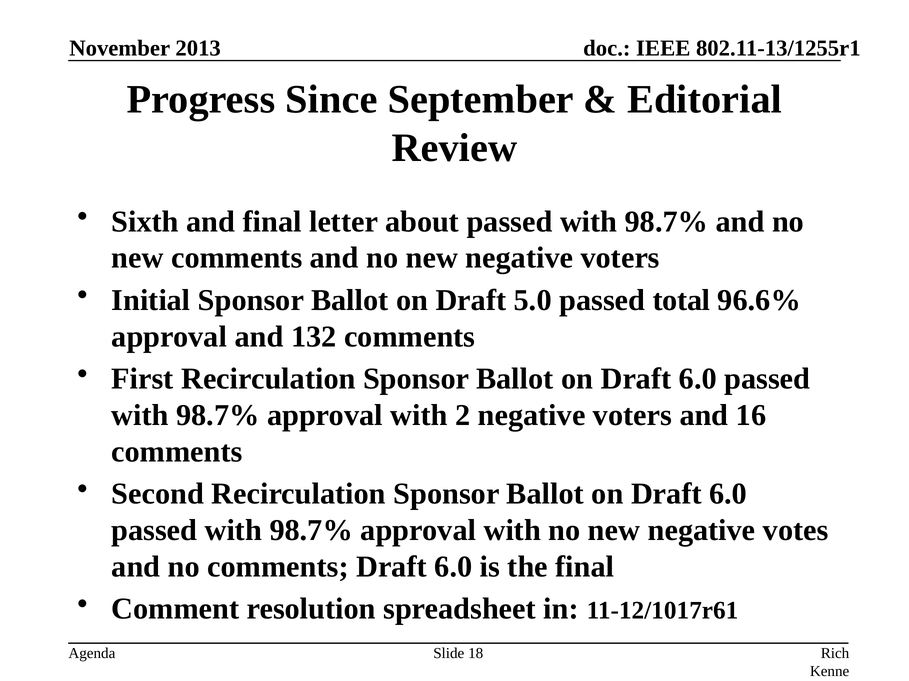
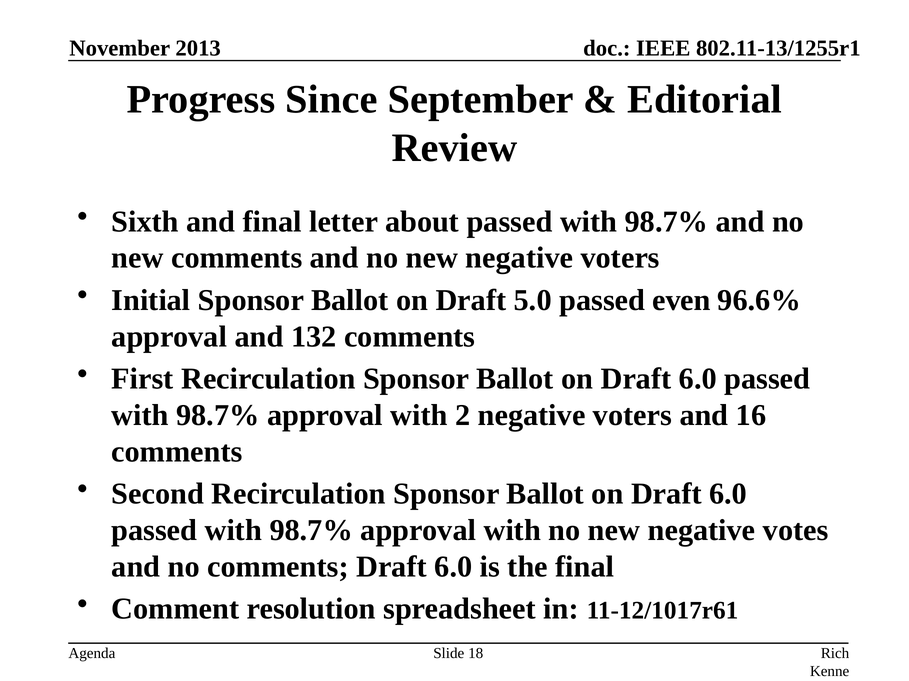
total: total -> even (681, 301)
